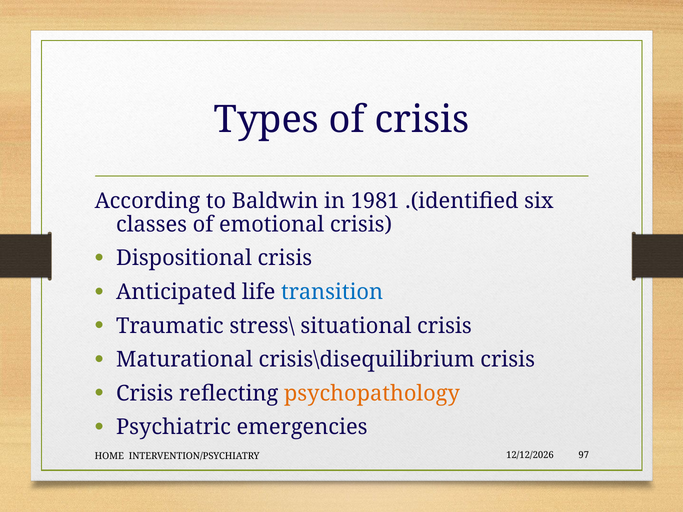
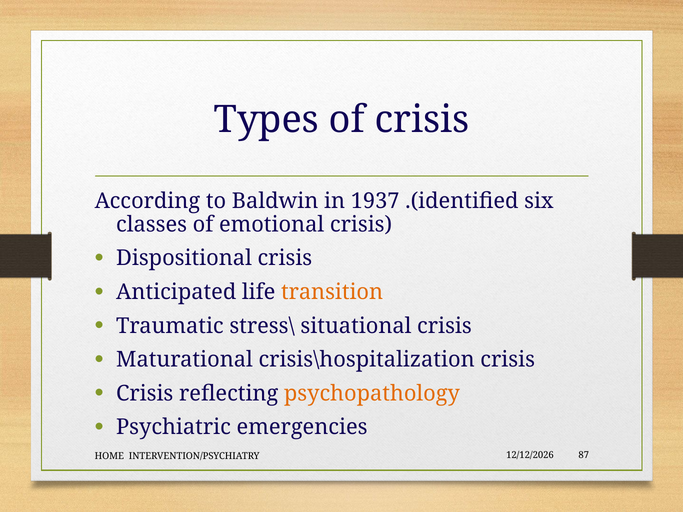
1981: 1981 -> 1937 (375, 201)
transition colour: blue -> orange (332, 292)
crisis\disequilibrium: crisis\disequilibrium -> crisis\hospitalization (367, 360)
97: 97 -> 87 (584, 456)
